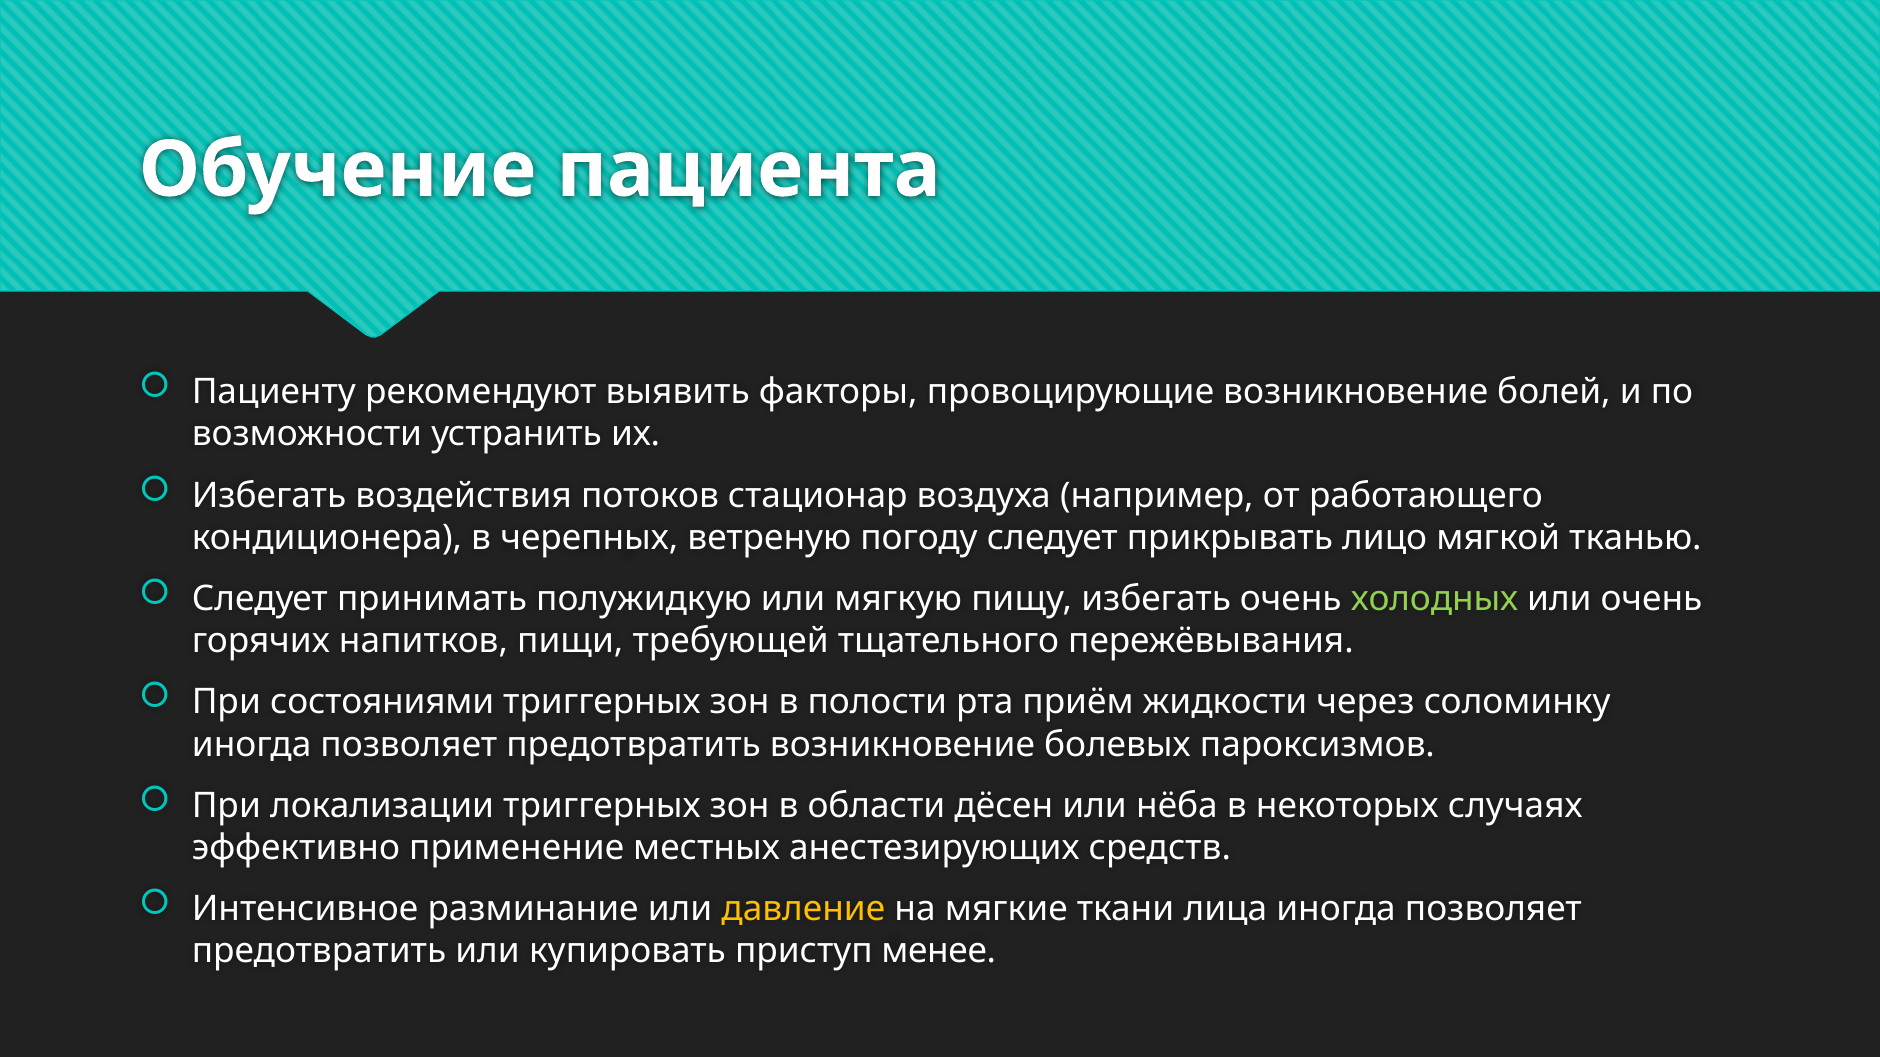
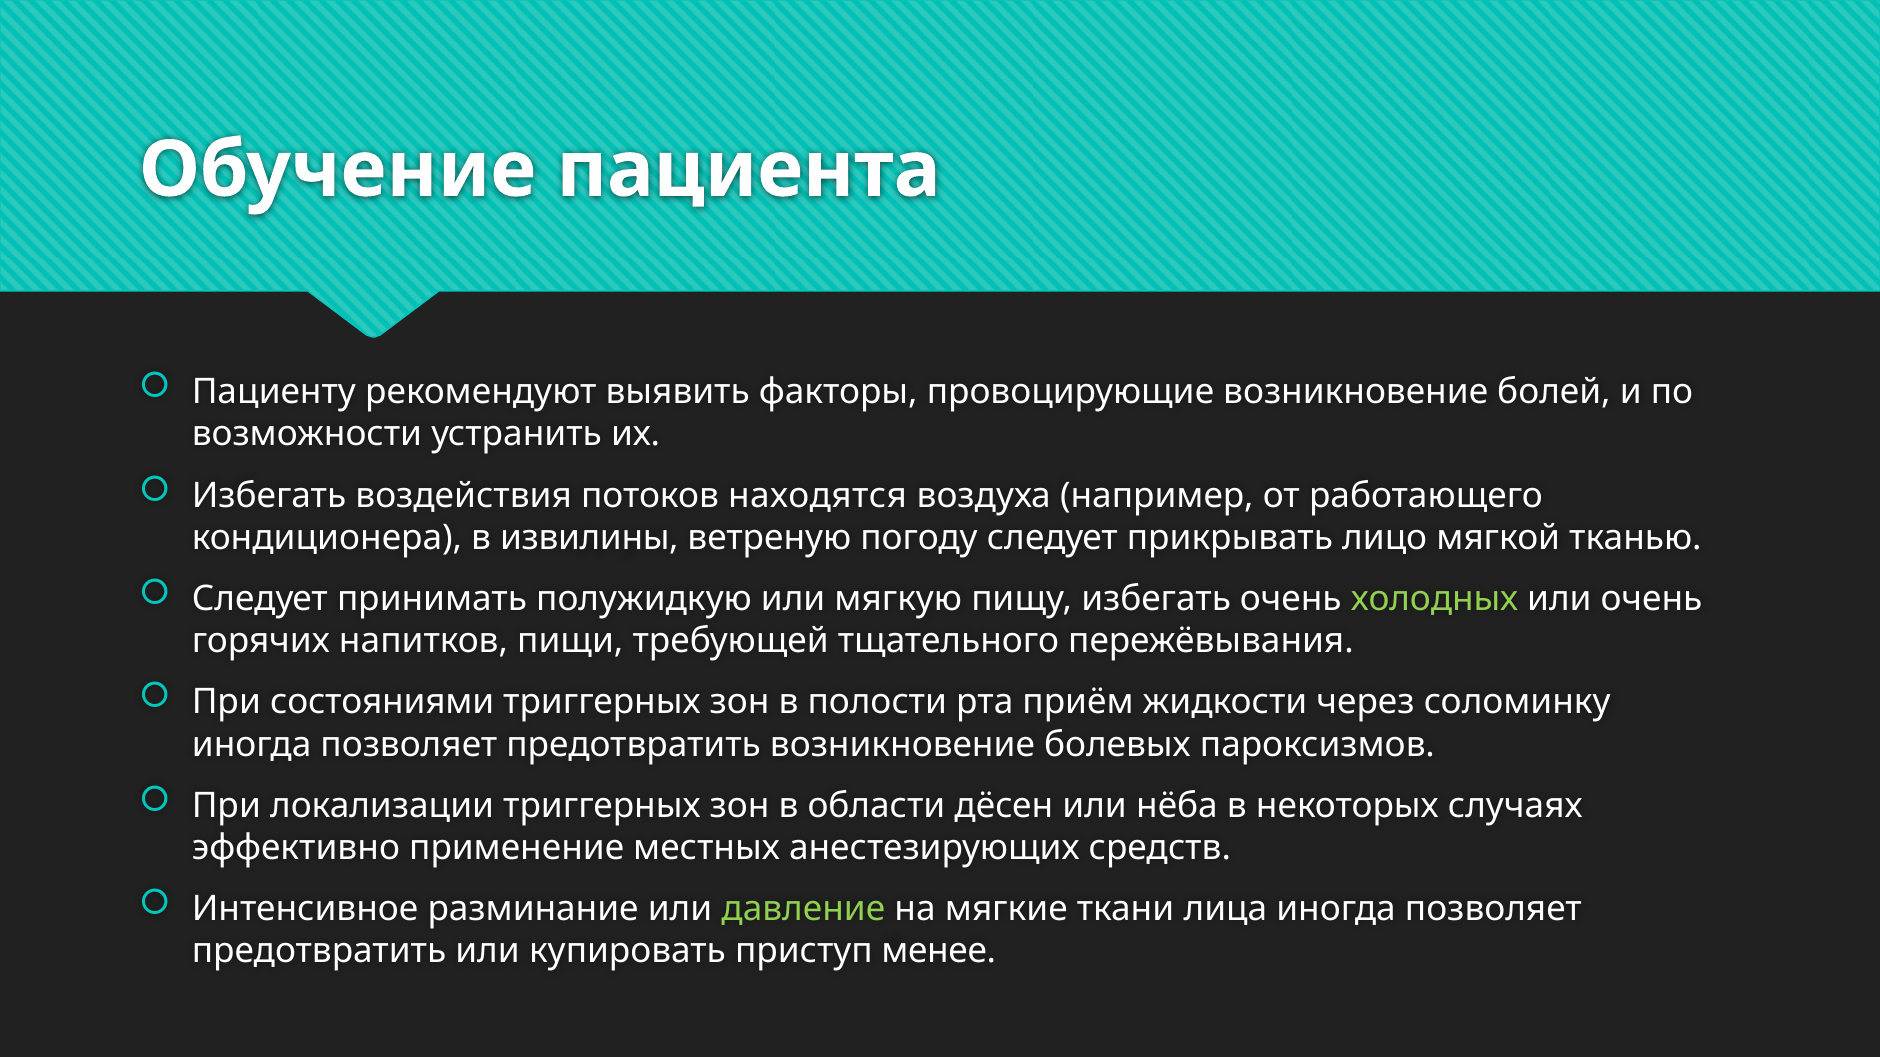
стационар: стационар -> находятся (817, 496)
черепных: черепных -> извилины (589, 538)
давление colour: yellow -> light green (803, 909)
